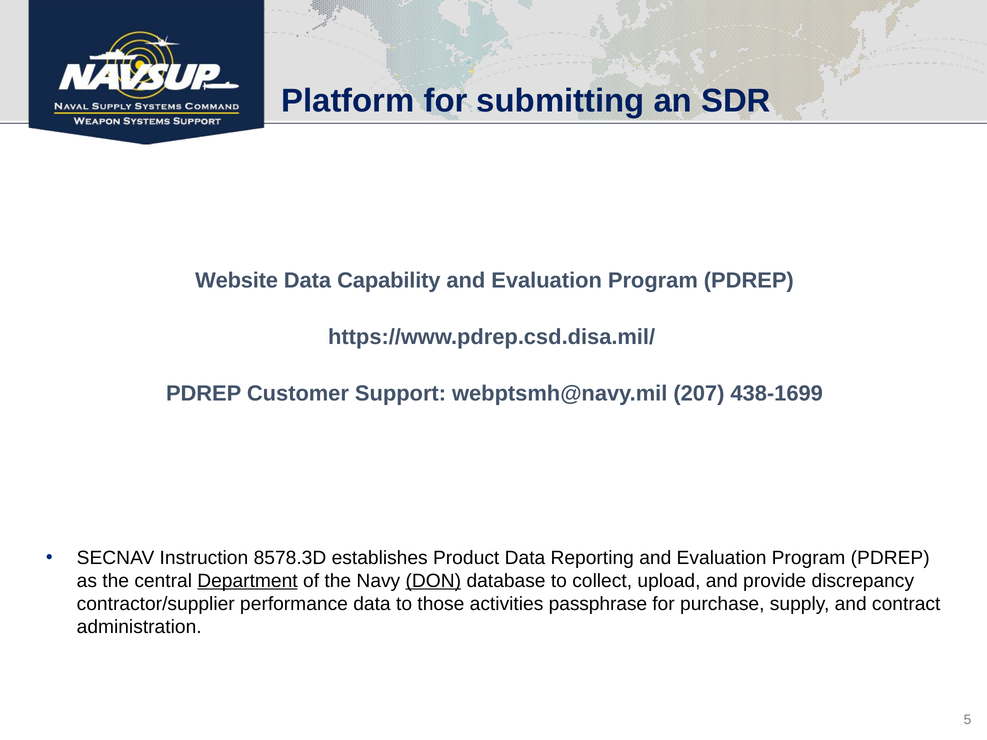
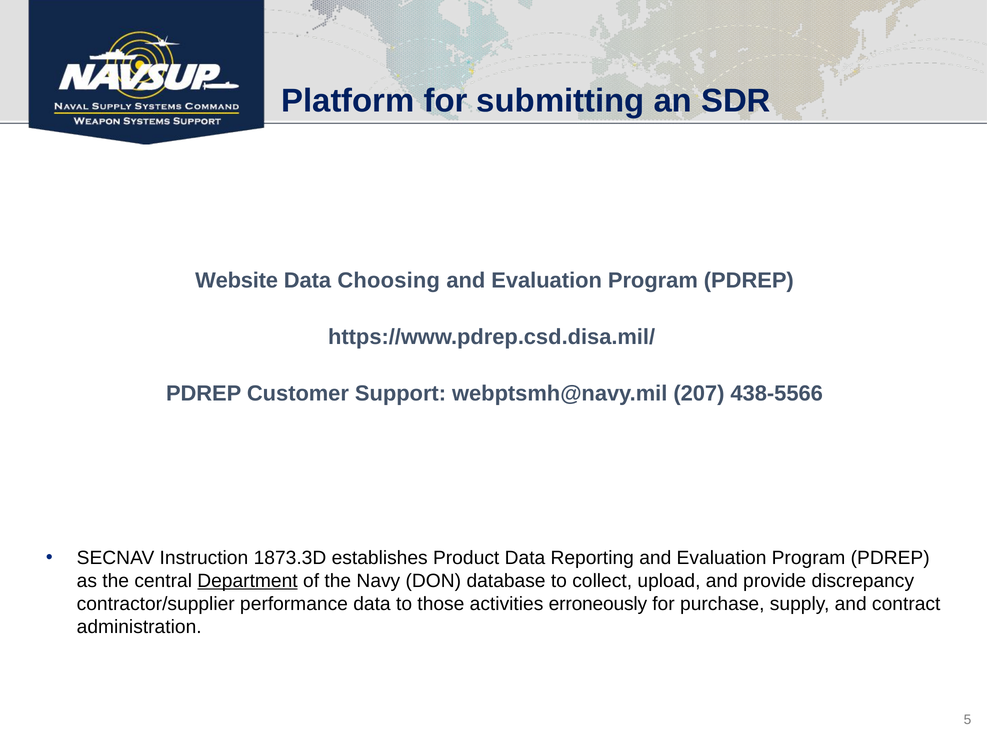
Capability: Capability -> Choosing (389, 281)
438-1699: 438-1699 -> 438-5566 (777, 394)
8578.3D: 8578.3D -> 1873.3D (290, 558)
DON underline: present -> none (433, 581)
passphrase: passphrase -> erroneously (598, 604)
